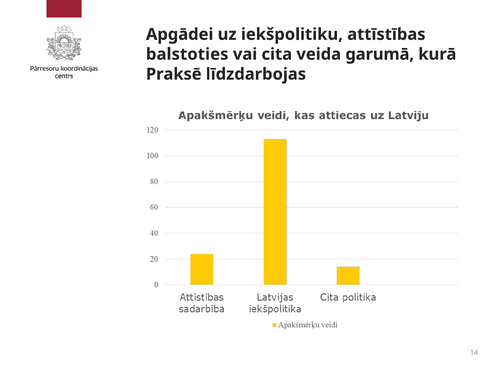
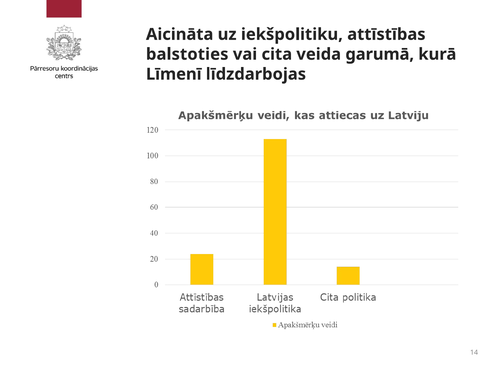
Apgādei: Apgādei -> Aicināta (180, 34)
Praksē: Praksē -> Līmenī (174, 74)
